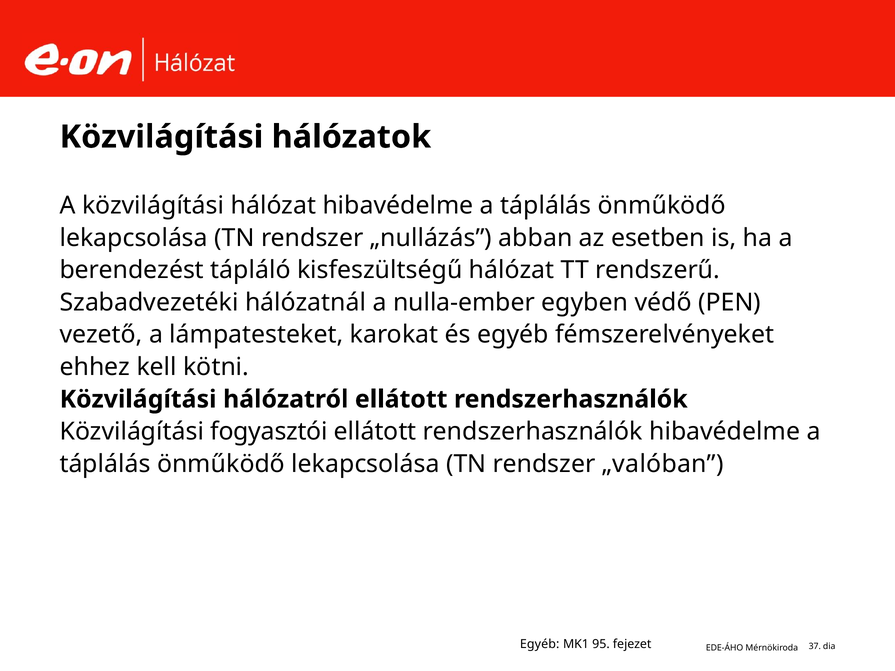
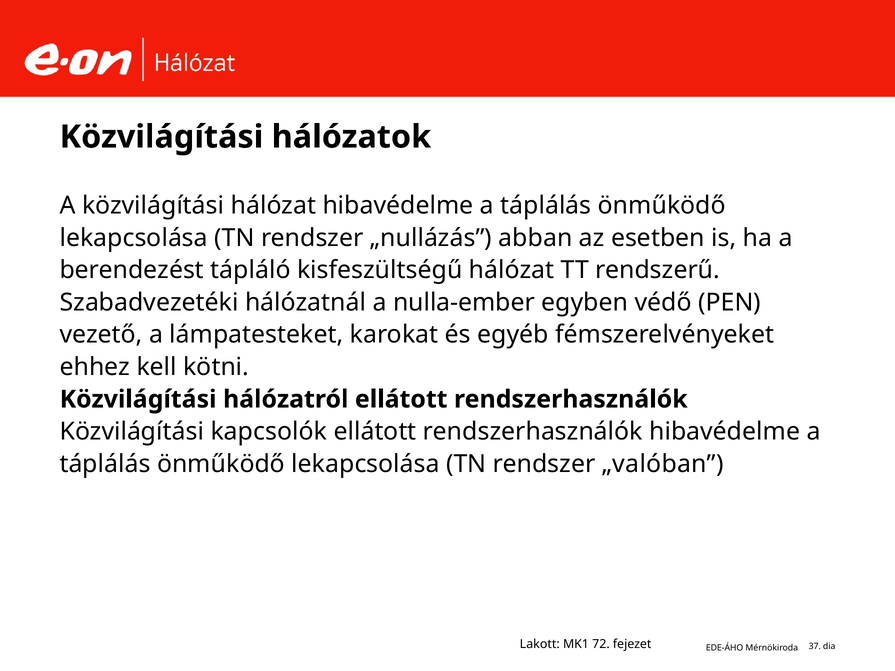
fogyasztói: fogyasztói -> kapcsolók (269, 432)
Egyéb: Egyéb -> Lakott (540, 644)
95: 95 -> 72 (601, 644)
